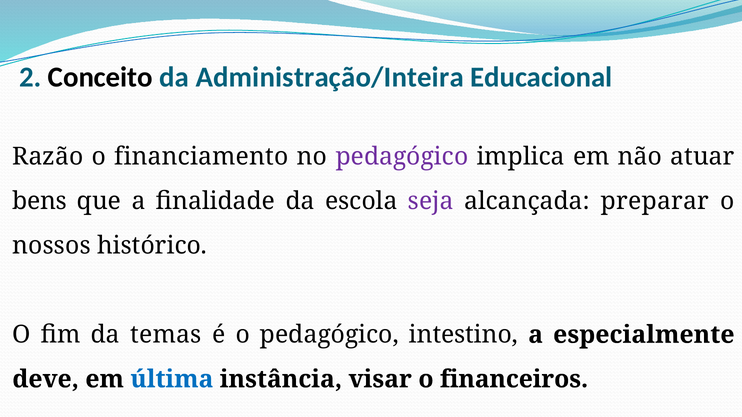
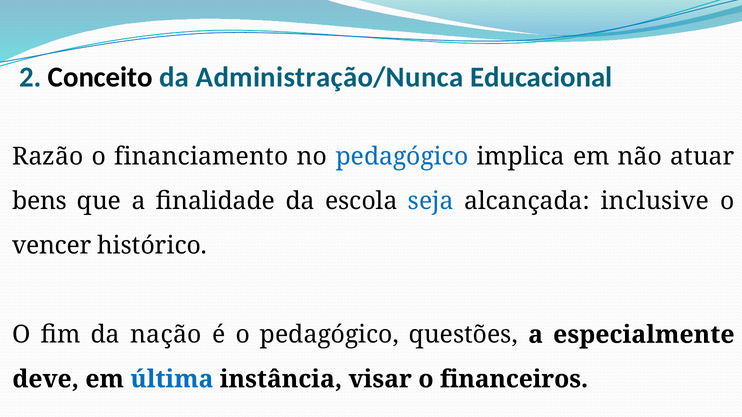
Administração/Inteira: Administração/Inteira -> Administração/Nunca (330, 77)
pedagógico colour: purple -> blue (402, 157)
seja colour: purple -> blue (431, 201)
preparar: preparar -> inclusive (655, 201)
nossos: nossos -> vencer (52, 246)
temas: temas -> nação (166, 335)
intestino: intestino -> questões (463, 335)
